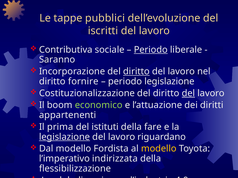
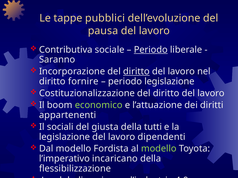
iscritti: iscritti -> pausa (103, 31)
del underline: present -> none (188, 93)
prima: prima -> sociali (60, 127)
istituti: istituti -> giusta (105, 127)
fare: fare -> tutti (153, 127)
legislazione underline: present -> none (65, 137)
riguardano: riguardano -> dipendenti (162, 137)
modello colour: yellow -> light green (159, 149)
indirizzata: indirizzata -> incaricano (115, 159)
